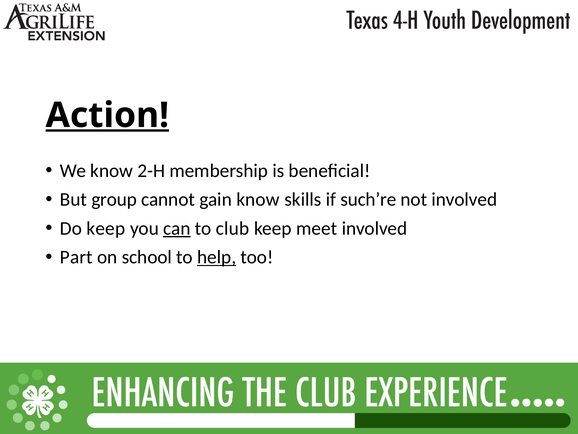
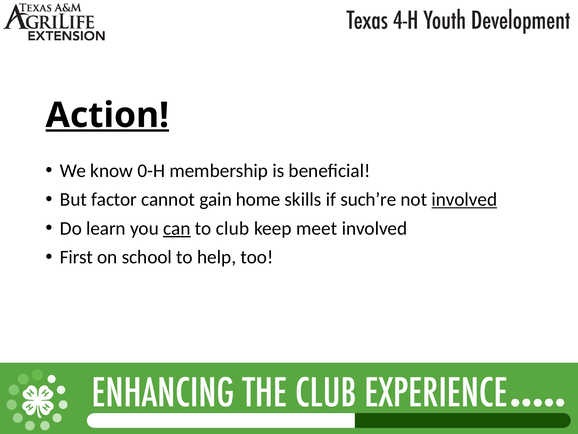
2-H: 2-H -> 0-H (151, 170)
group: group -> factor (114, 199)
gain know: know -> home (258, 199)
involved underline: none -> present (464, 199)
Do keep: keep -> learn (106, 228)
Part: Part -> First (76, 257)
help underline: present -> none (217, 257)
